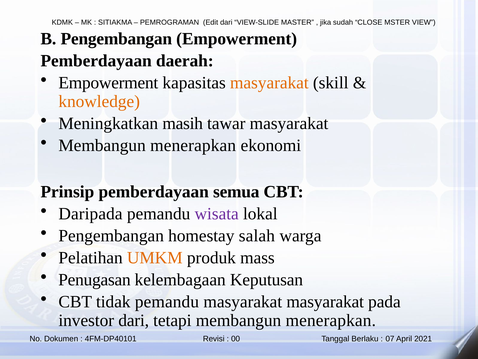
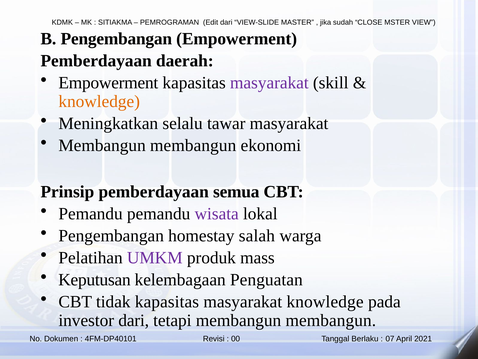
masyarakat colour: orange -> purple (269, 83)
masih: masih -> selalu (183, 123)
menerapkan: menerapkan -> membangun (193, 145)
Daripada: Daripada -> Pemandu (91, 213)
UMKM colour: orange -> purple (155, 257)
Penugasan: Penugasan -> Keputusan (94, 279)
Keputusan: Keputusan -> Penguatan (266, 279)
tidak pemandu: pemandu -> kapasitas (167, 301)
masyarakat masyarakat: masyarakat -> knowledge (325, 301)
tetapi membangun menerapkan: menerapkan -> membangun (331, 320)
